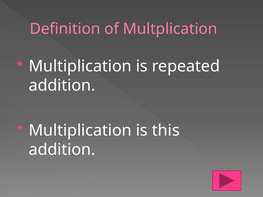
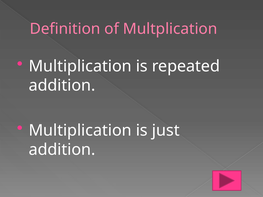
this: this -> just (166, 130)
